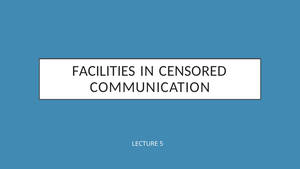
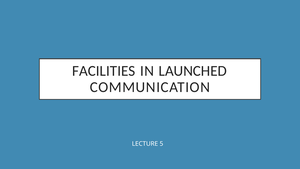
CENSORED: CENSORED -> LAUNCHED (193, 71)
